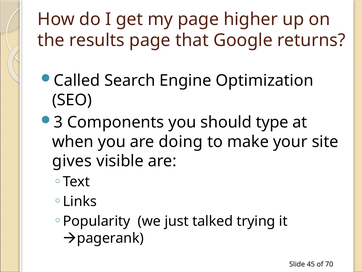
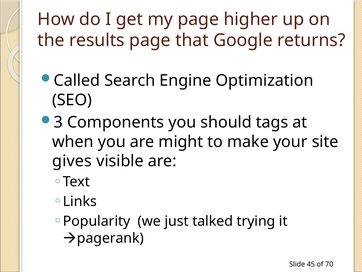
type: type -> tags (272, 122)
doing: doing -> might (181, 141)
